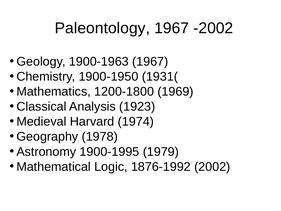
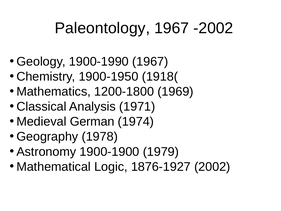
1900-1963: 1900-1963 -> 1900-1990 (99, 62)
1931(: 1931( -> 1918( (160, 77)
1923: 1923 -> 1971 (137, 107)
Harvard: Harvard -> German (92, 122)
1900-1995: 1900-1995 -> 1900-1900 (109, 152)
1876-1992: 1876-1992 -> 1876-1927 (161, 166)
